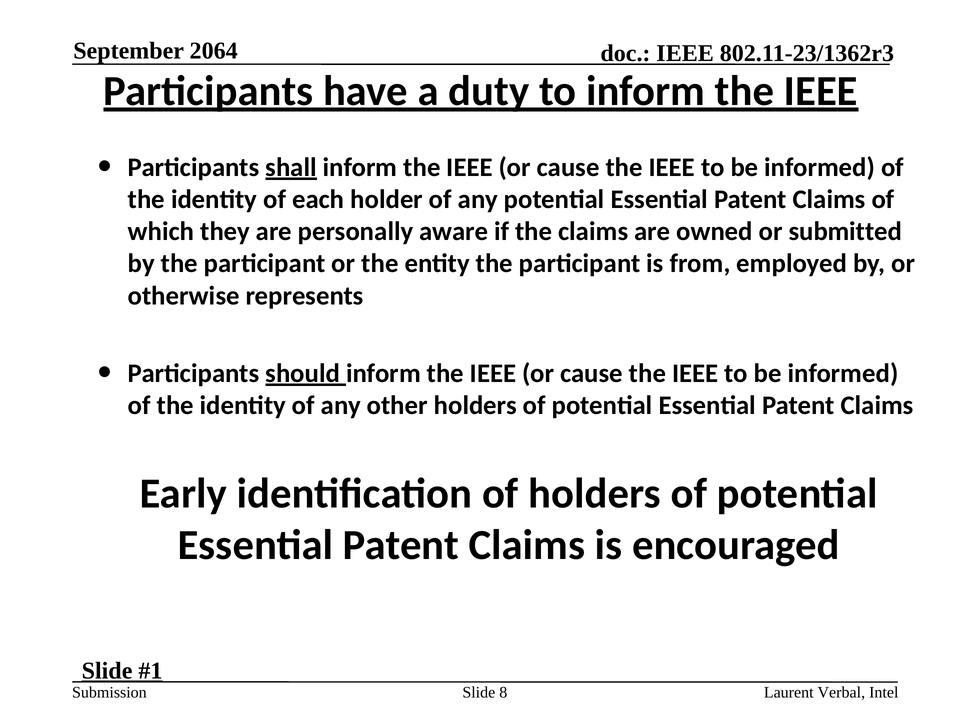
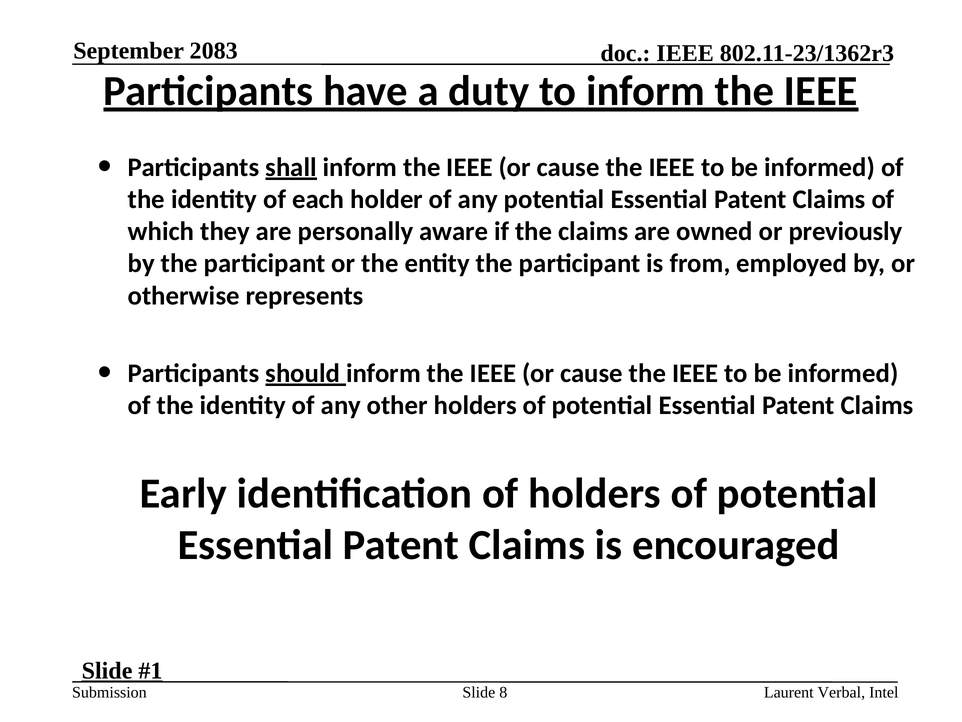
2064: 2064 -> 2083 (214, 51)
submitted: submitted -> previously (845, 231)
